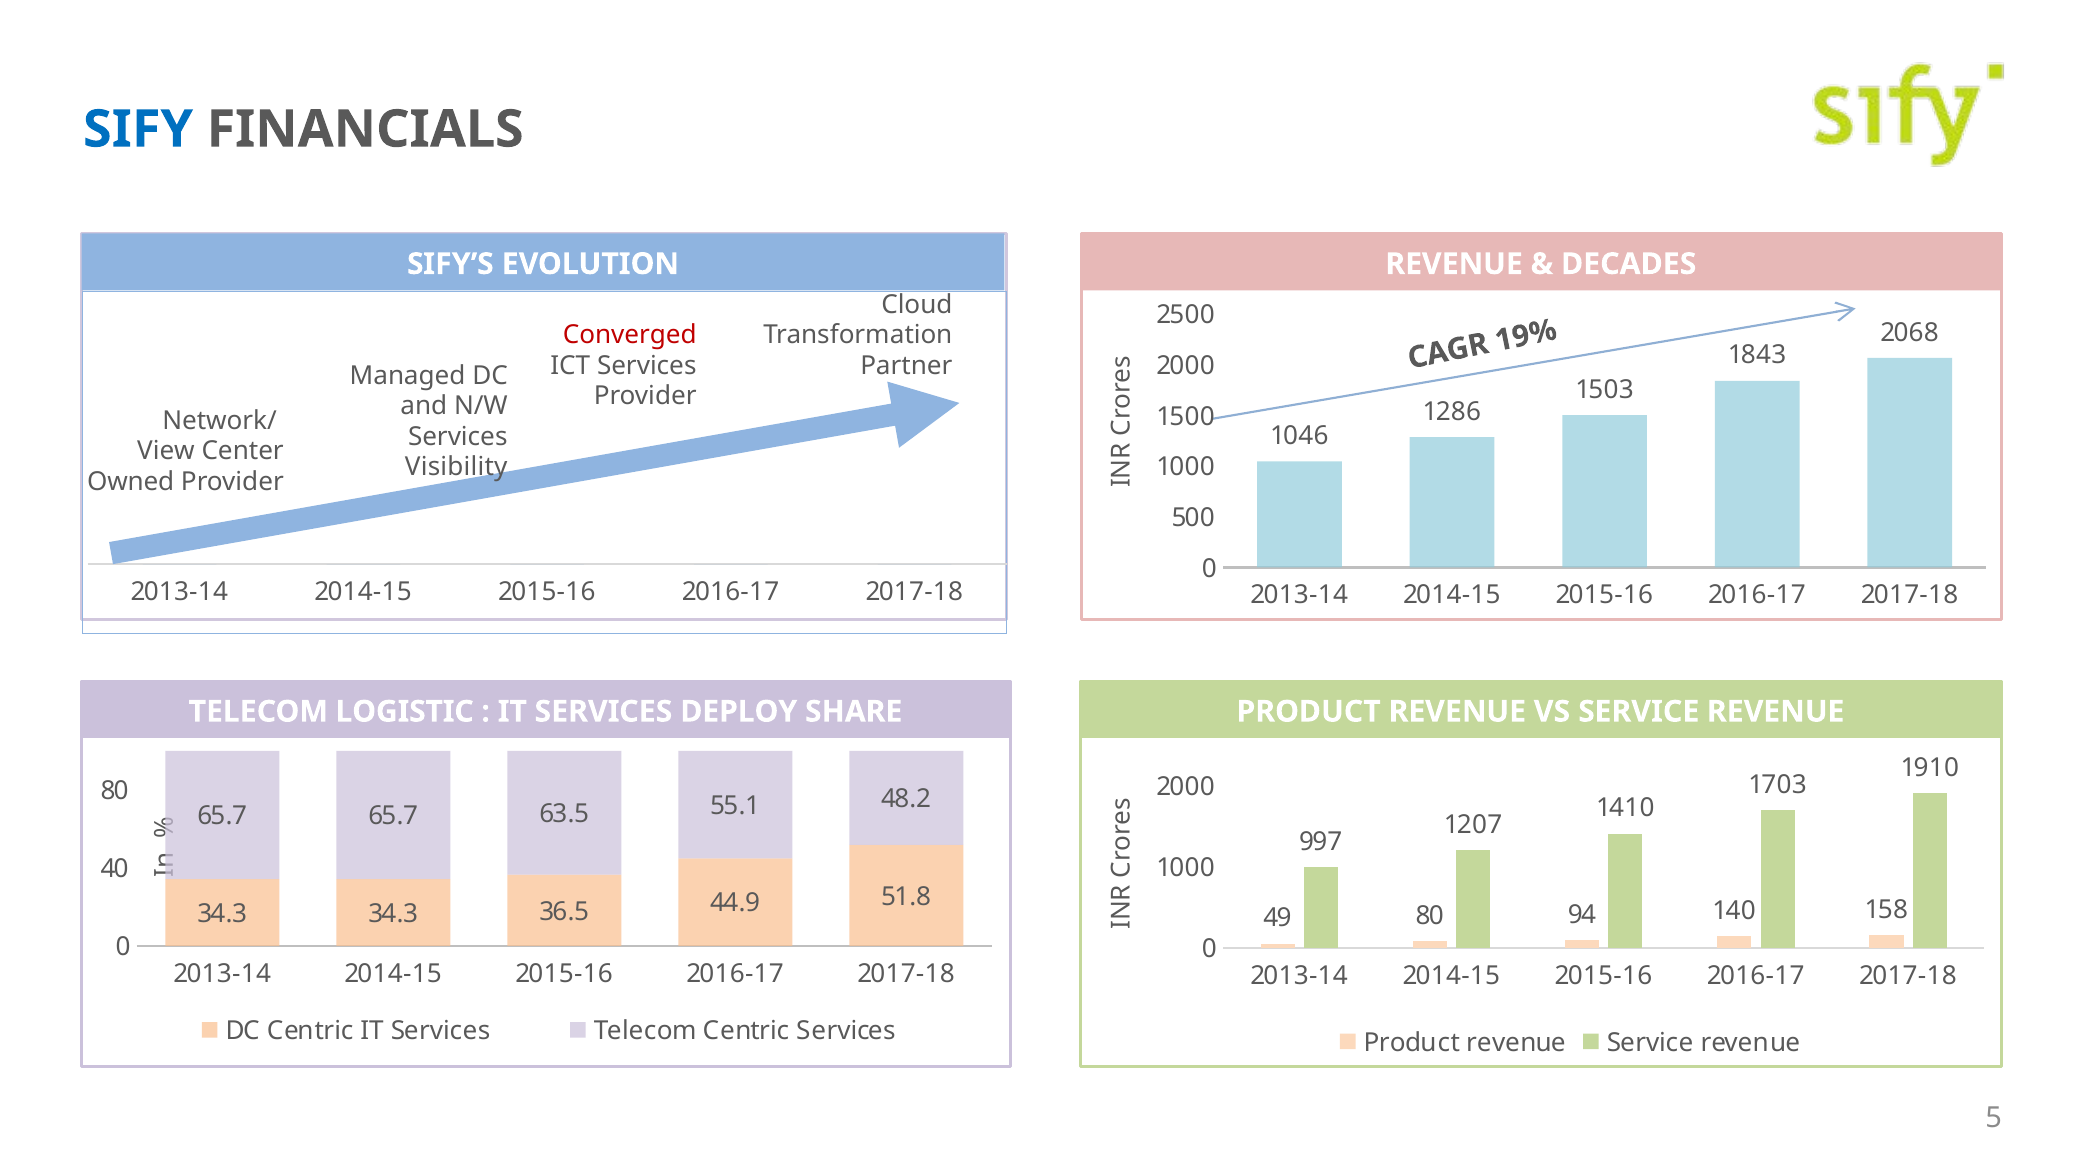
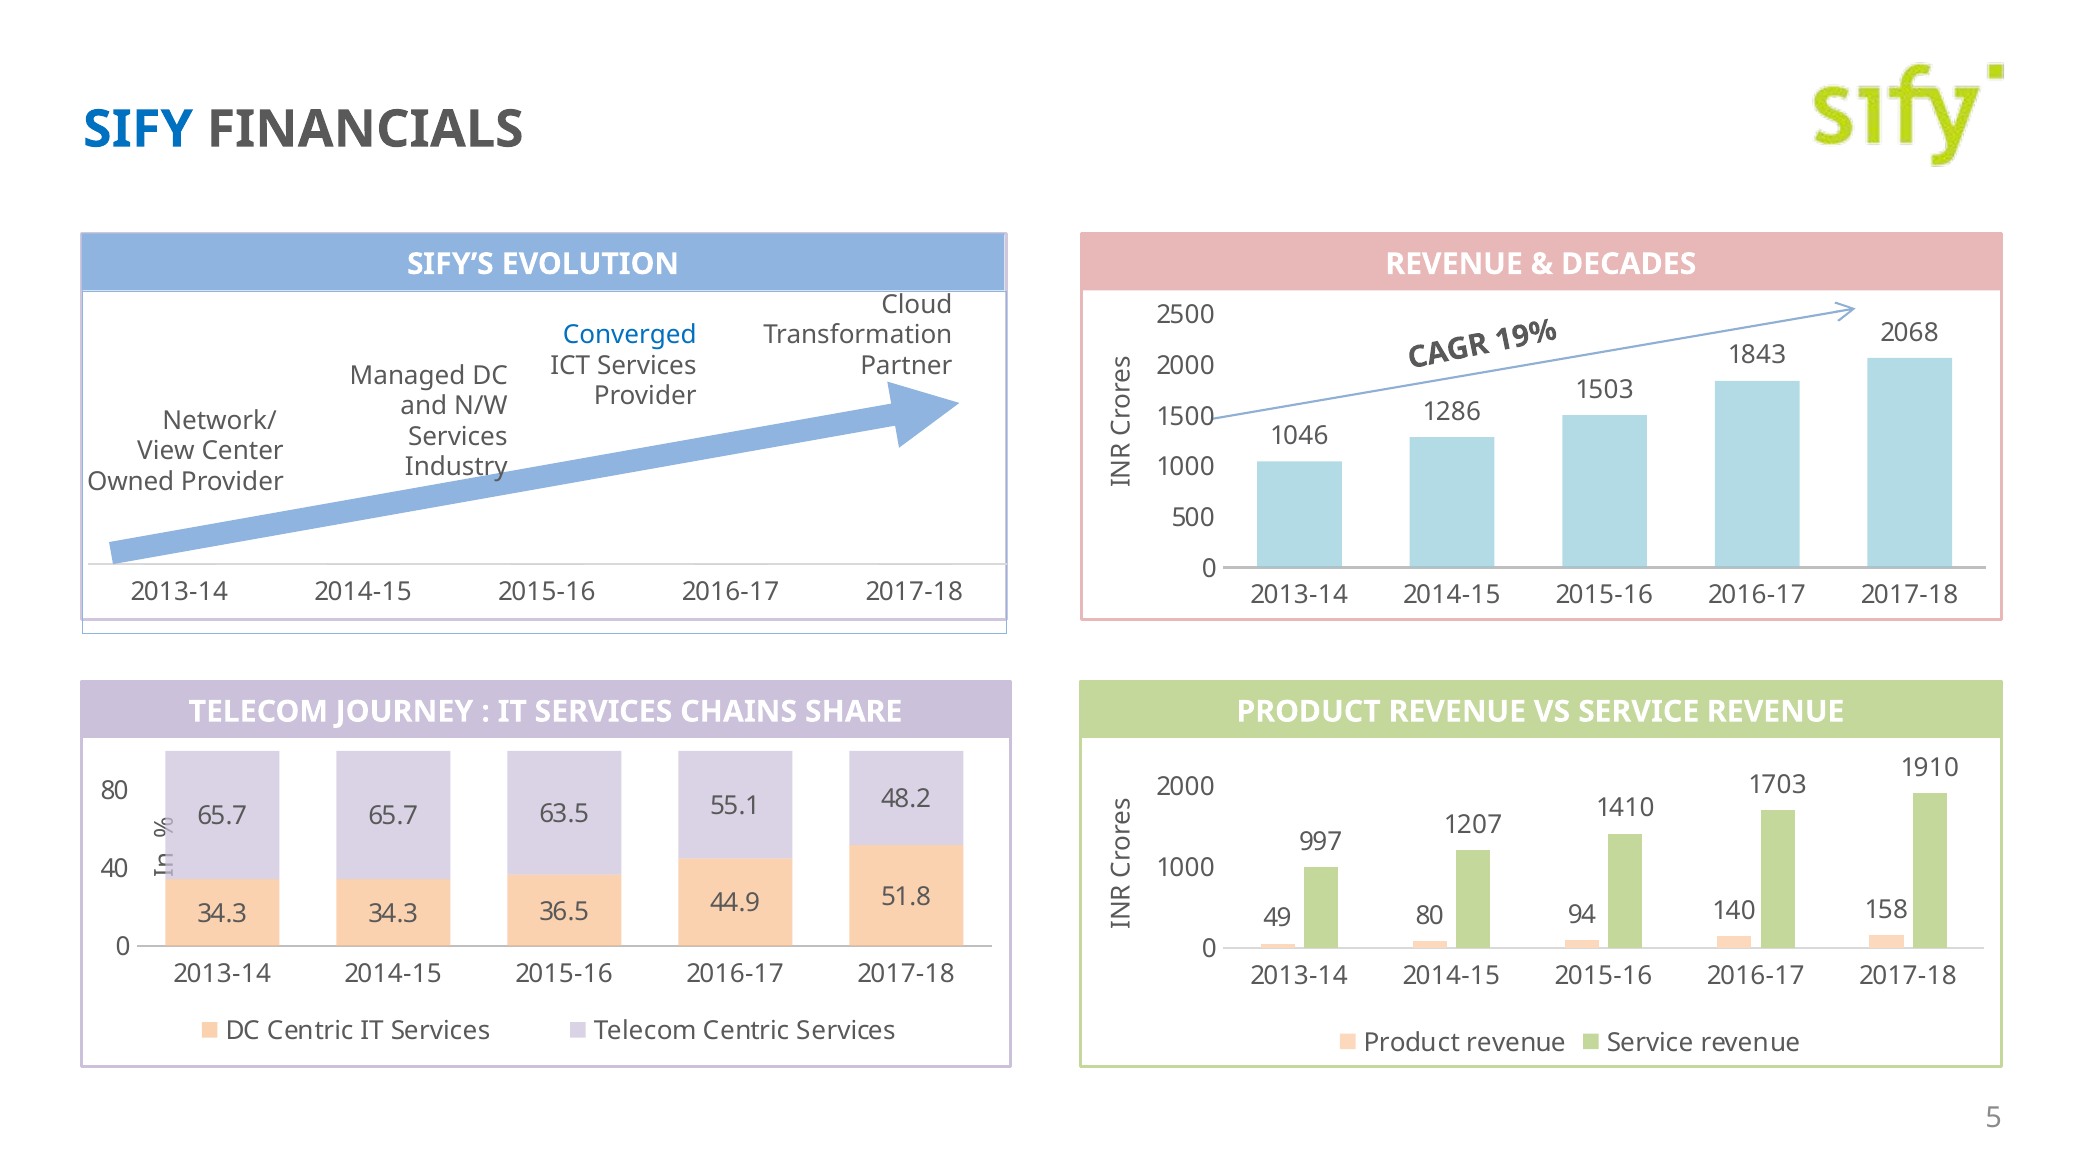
Converged colour: red -> blue (630, 335)
Visibility: Visibility -> Industry (456, 467)
LOGISTIC: LOGISTIC -> JOURNEY (404, 712)
DEPLOY: DEPLOY -> CHAINS (739, 712)
